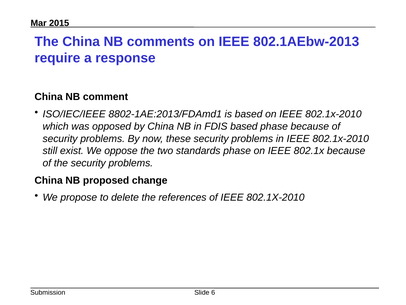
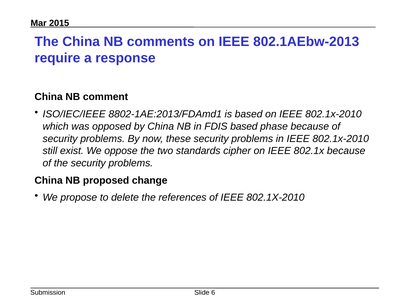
standards phase: phase -> cipher (237, 151)
